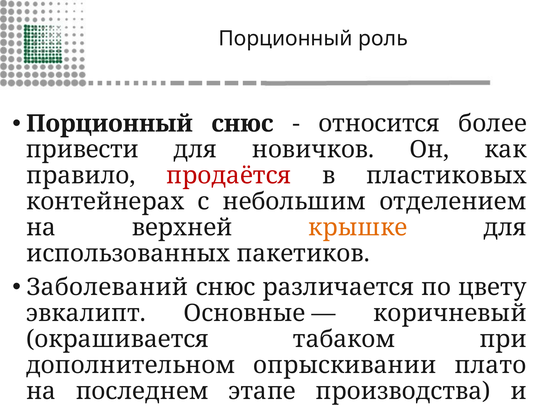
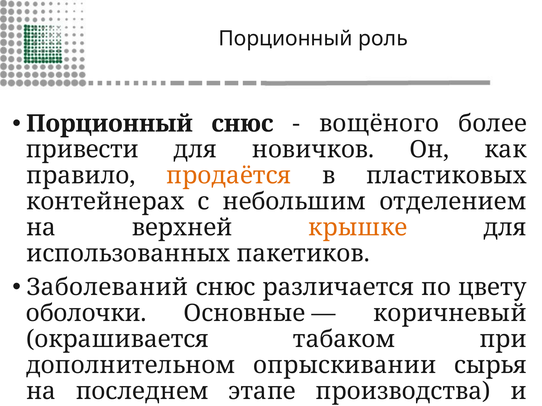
относится: относится -> вощёного (379, 124)
продаётся colour: red -> orange (229, 176)
эвкалипт: эвкалипт -> оболочки (86, 314)
плато: плато -> сырья (491, 366)
